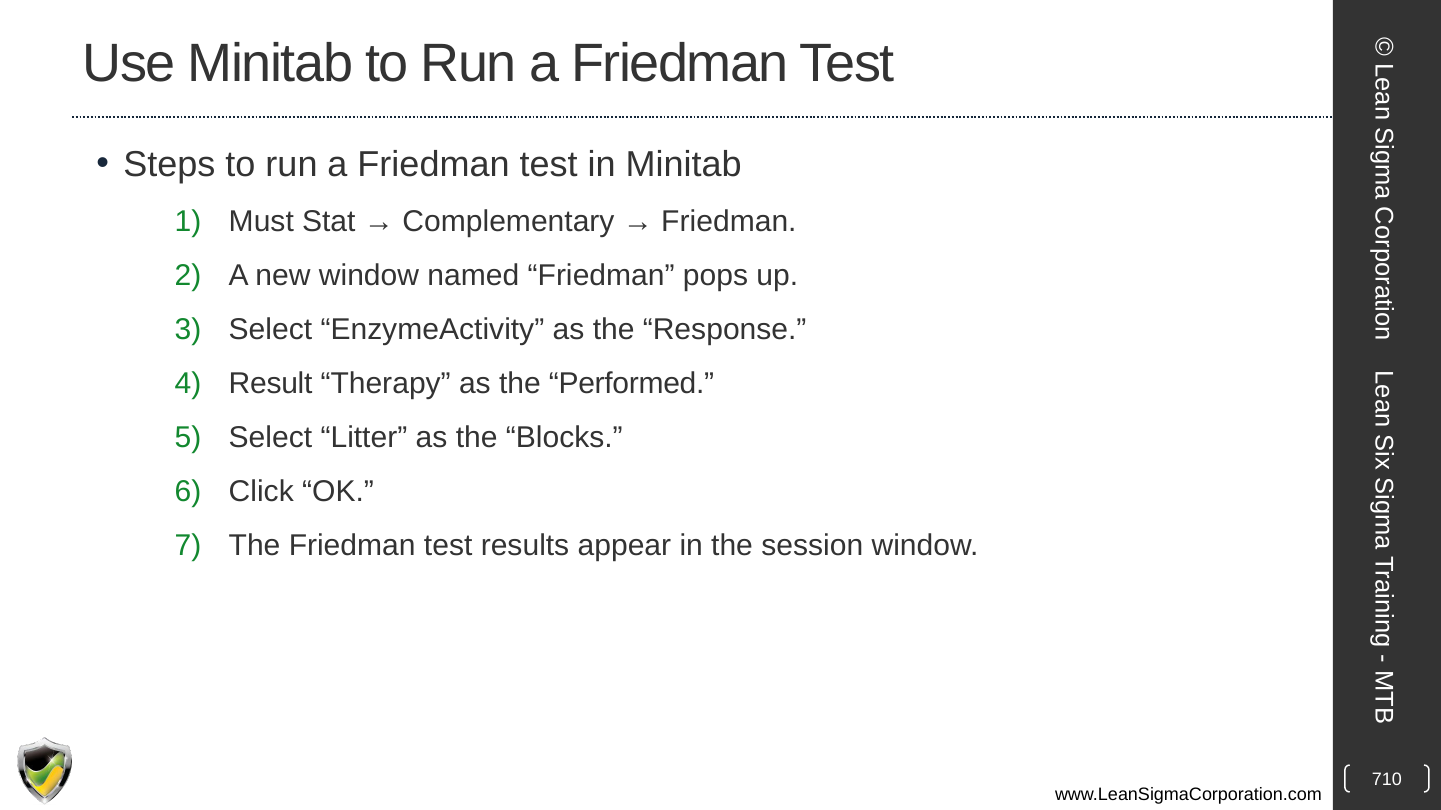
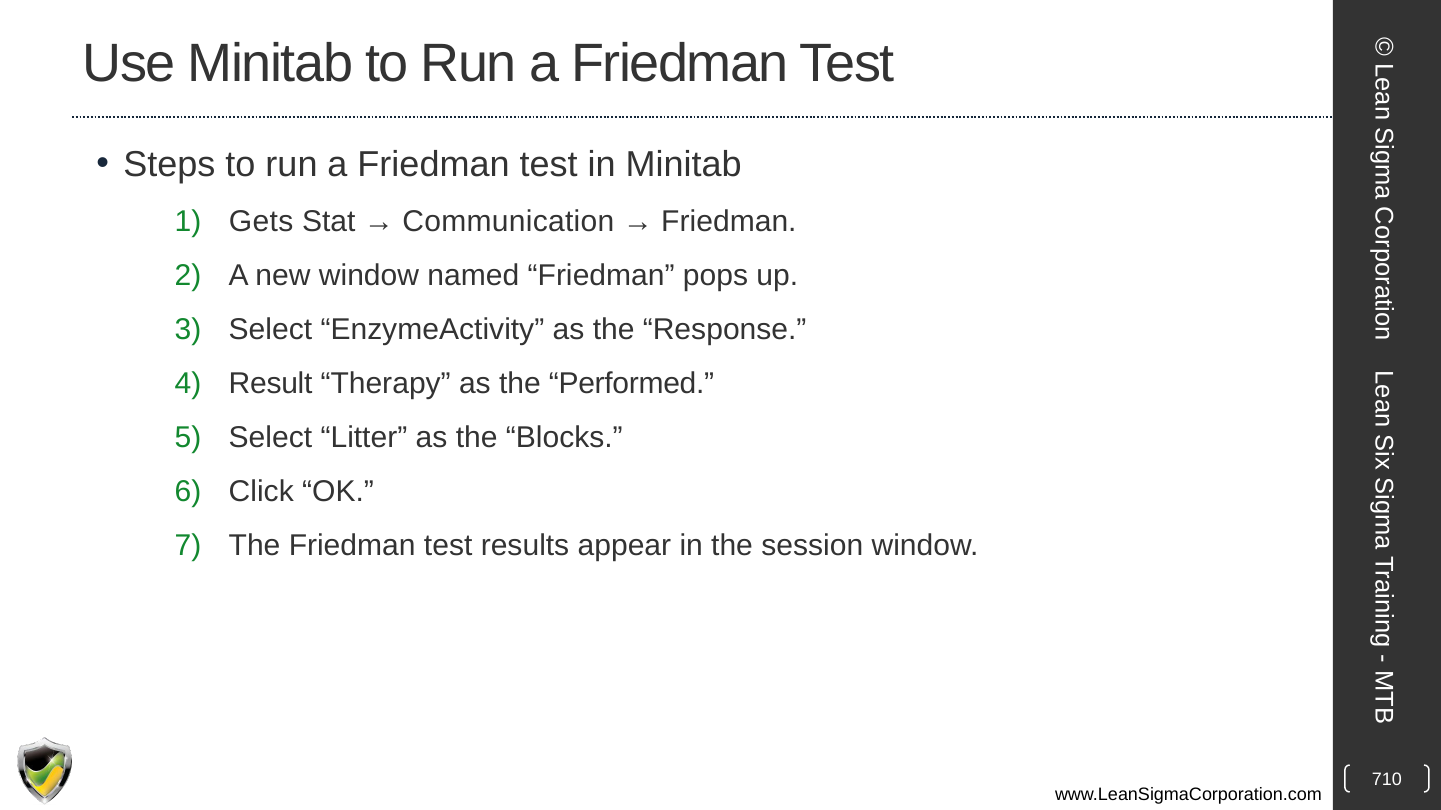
Must: Must -> Gets (261, 222)
Complementary: Complementary -> Communication (508, 222)
